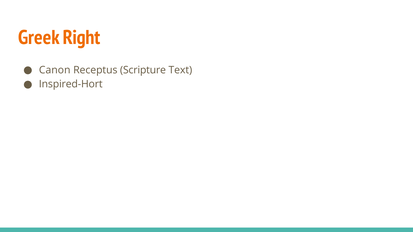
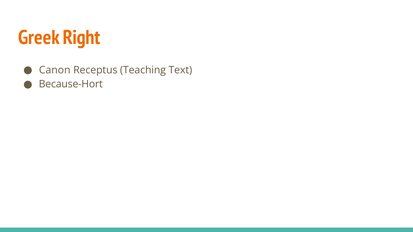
Scripture: Scripture -> Teaching (143, 70)
Inspired-Hort: Inspired-Hort -> Because-Hort (71, 84)
